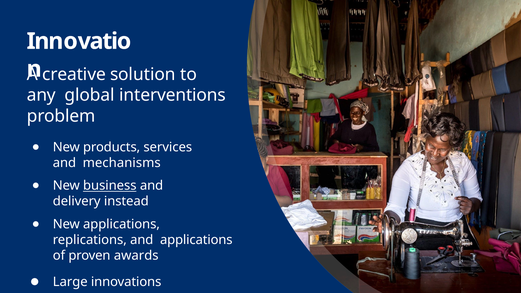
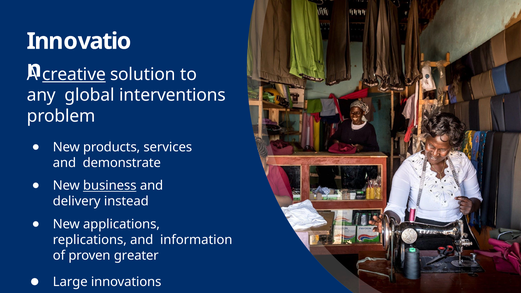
creative underline: none -> present (74, 74)
mechanisms: mechanisms -> demonstrate (122, 163)
and applications: applications -> information (196, 240)
awards: awards -> greater (136, 255)
